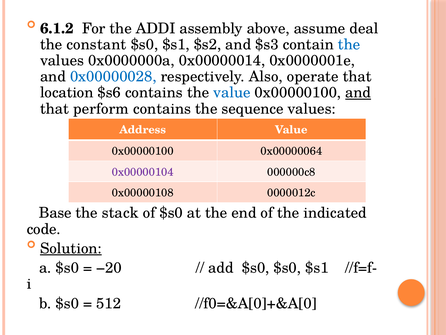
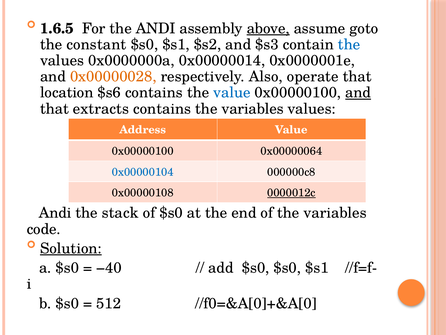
6.1.2: 6.1.2 -> 1.6.5 (57, 28)
the ADDI: ADDI -> ANDI (156, 28)
above underline: none -> present (268, 28)
deal: deal -> goto (364, 28)
0x00000028 colour: blue -> orange (113, 77)
perform: perform -> extracts (101, 109)
contains the sequence: sequence -> variables (253, 109)
0x00000104 colour: purple -> blue (143, 172)
0000012c underline: none -> present (291, 193)
Base: Base -> Andi (55, 213)
of the indicated: indicated -> variables (335, 213)
−20: −20 -> −40 (109, 268)
